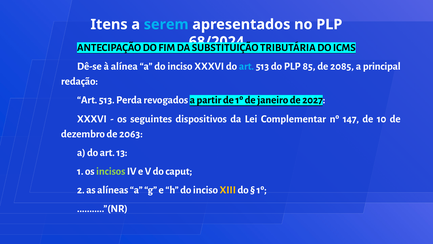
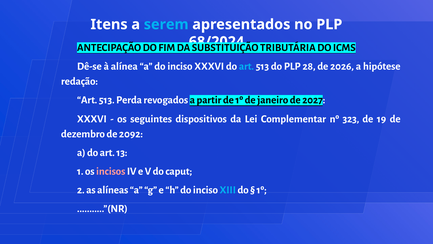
85: 85 -> 28 (309, 66)
2085: 2085 -> 2026 (342, 66)
principal: principal -> hipótese (382, 66)
147: 147 -> 323 (351, 119)
10: 10 -> 19 (381, 119)
2063: 2063 -> 2092 (131, 134)
incisos colour: light green -> pink (111, 171)
XIII colour: yellow -> light blue (228, 190)
